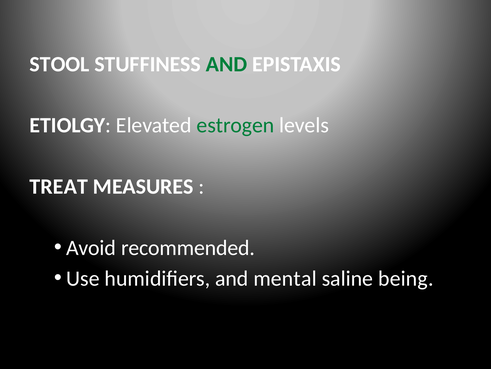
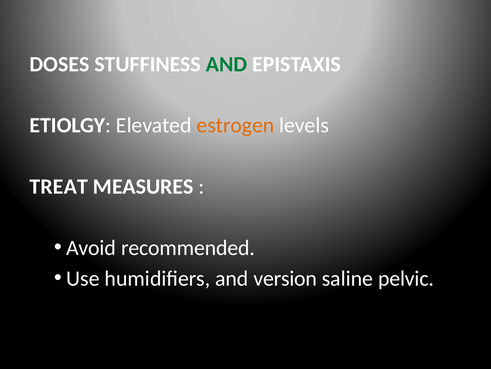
STOOL: STOOL -> DOSES (59, 64)
estrogen colour: green -> orange (235, 125)
mental: mental -> version (285, 278)
being: being -> pelvic (406, 278)
